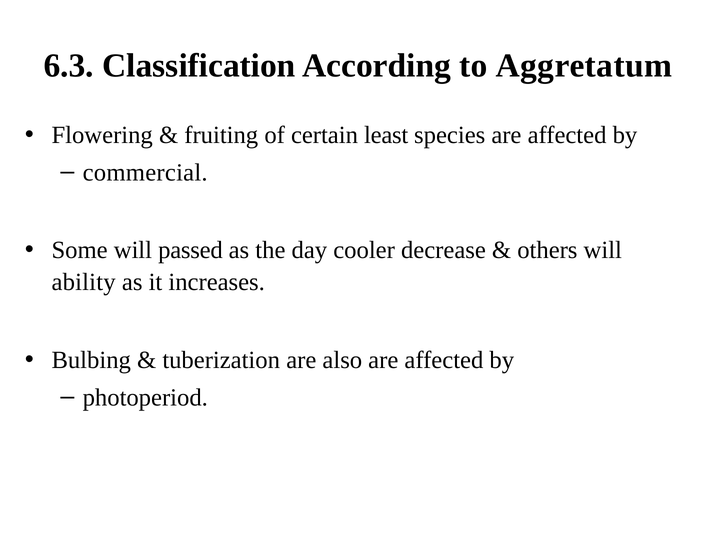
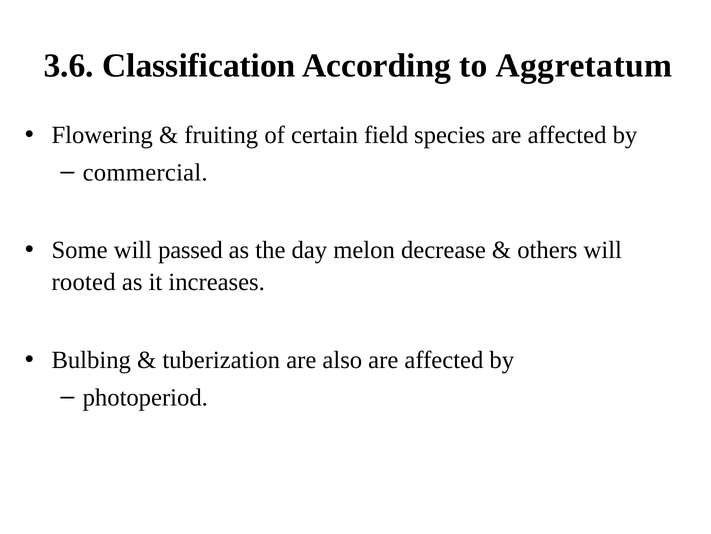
6.3: 6.3 -> 3.6 (69, 66)
least: least -> field (386, 135)
cooler: cooler -> melon (364, 250)
ability: ability -> rooted (84, 282)
